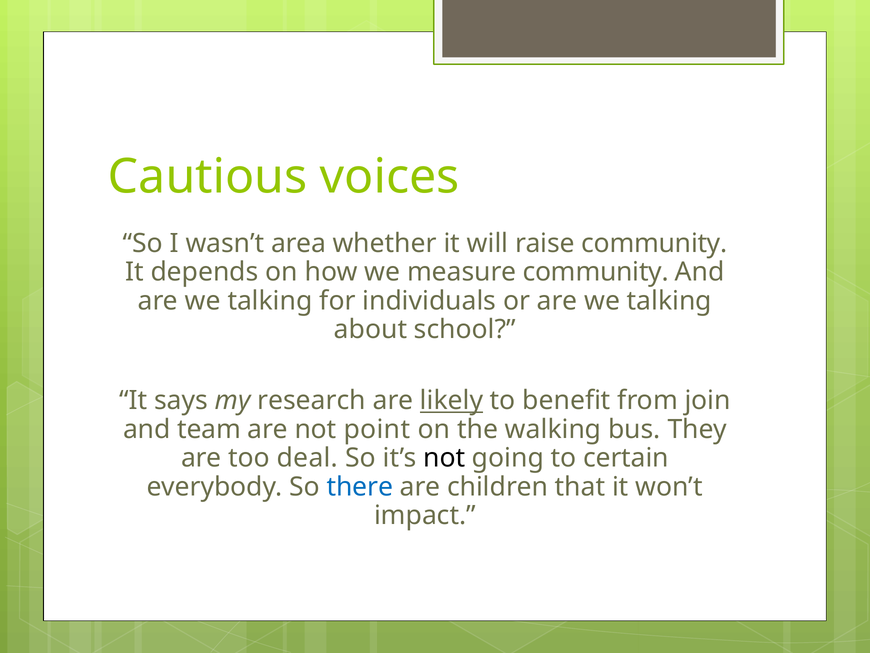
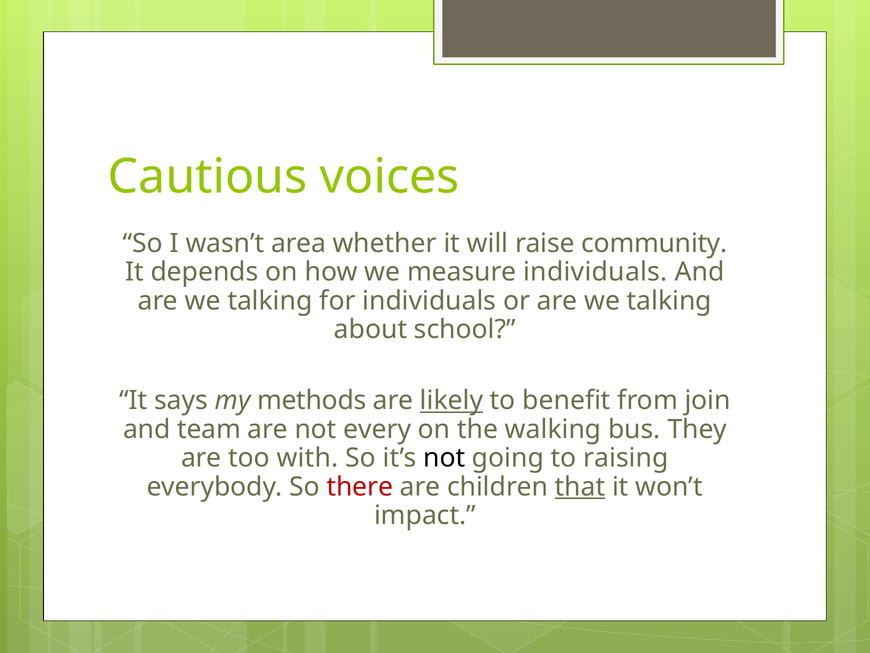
measure community: community -> individuals (595, 272)
research: research -> methods (312, 400)
point: point -> every (377, 429)
deal: deal -> with (308, 458)
certain: certain -> raising (626, 458)
there colour: blue -> red (360, 486)
that underline: none -> present (580, 486)
